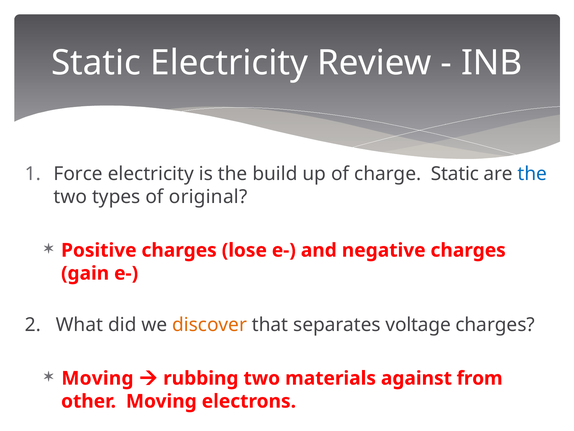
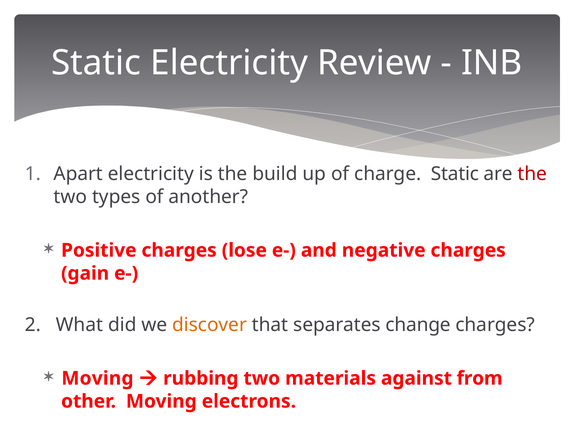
Force: Force -> Apart (78, 174)
the colour: blue -> red (532, 174)
original: original -> another (208, 197)
voltage: voltage -> change (418, 324)
